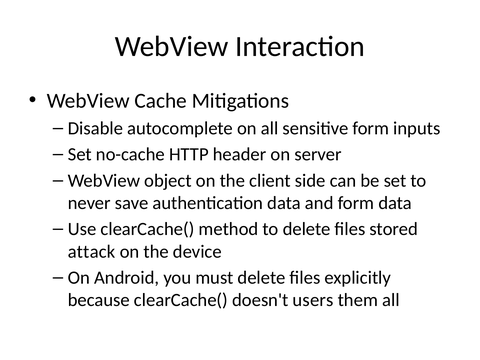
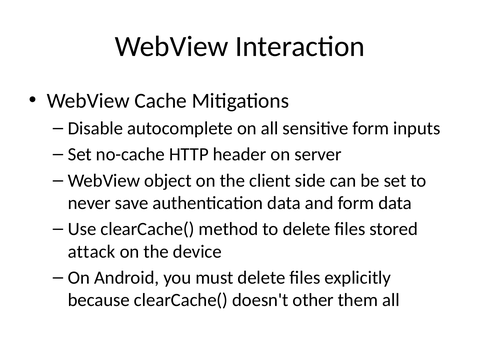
users: users -> other (313, 300)
